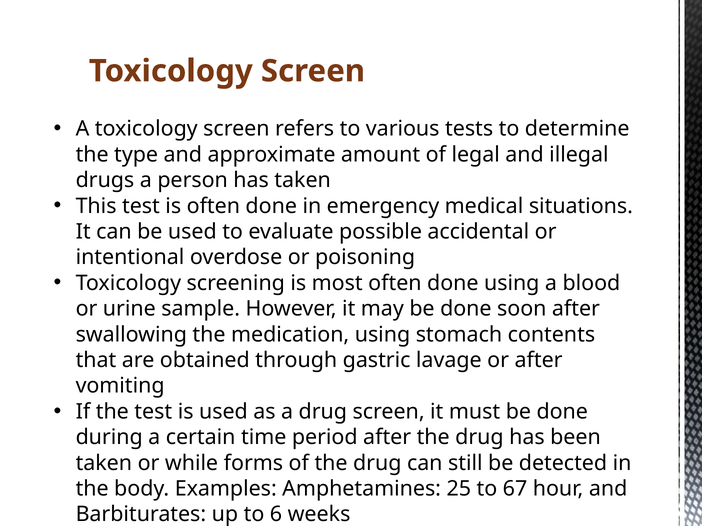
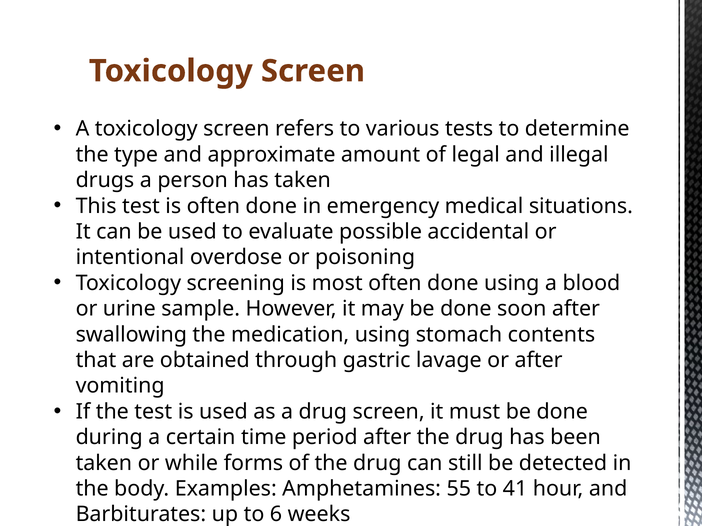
25: 25 -> 55 (459, 489)
67: 67 -> 41 (515, 489)
